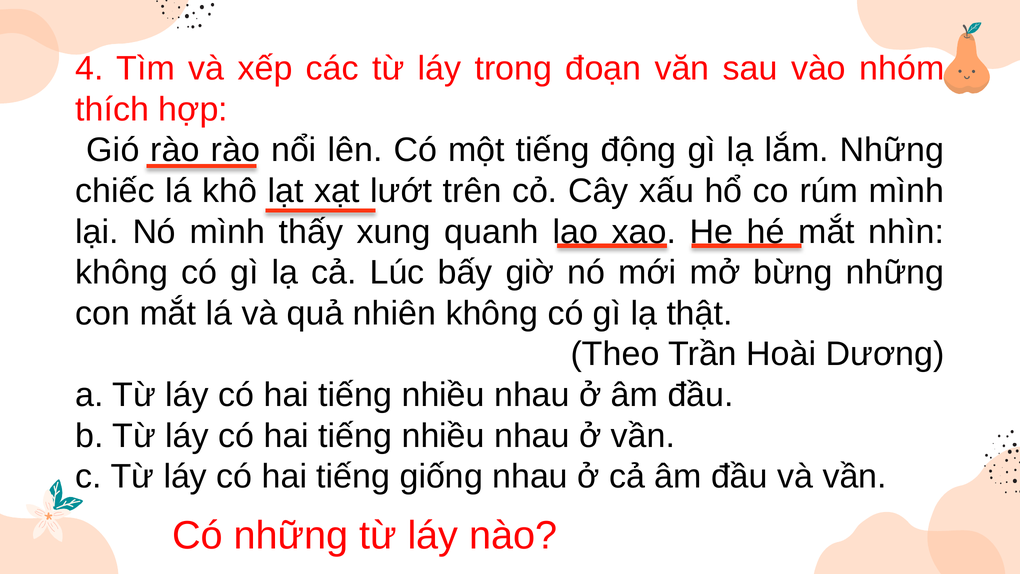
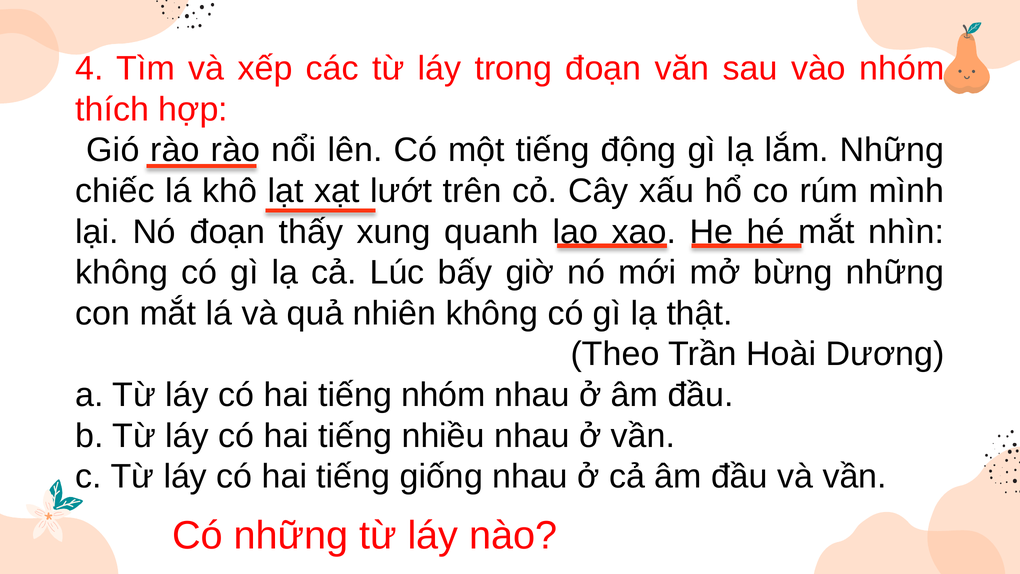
Nó mình: mình -> đoạn (227, 232)
nhiều: nhiều -> nhóm (443, 395)
